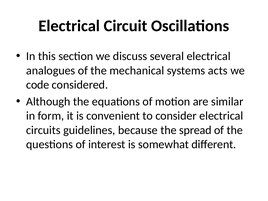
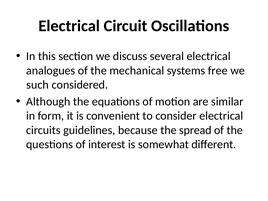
acts: acts -> free (218, 71)
code: code -> such (38, 85)
